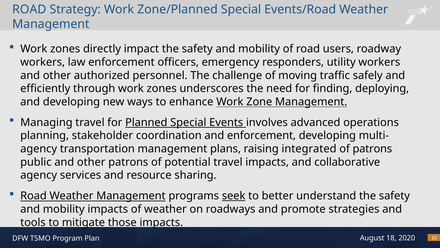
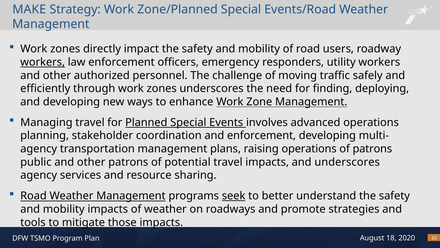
ROAD: ROAD -> MAKE (29, 9)
workers underline: none -> present (43, 62)
raising integrated: integrated -> operations (309, 149)
and collaborative: collaborative -> underscores (347, 162)
